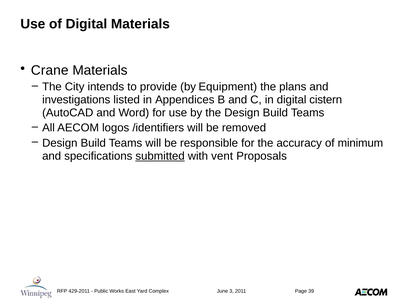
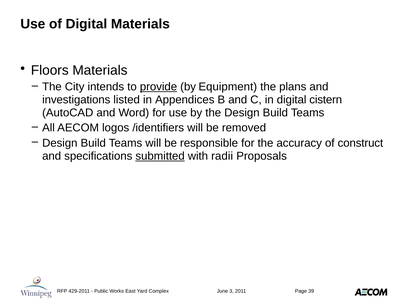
Crane: Crane -> Floors (50, 70)
provide underline: none -> present (158, 87)
minimum: minimum -> construct (360, 143)
vent: vent -> radii (222, 156)
